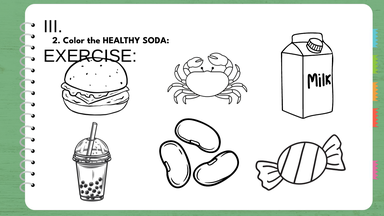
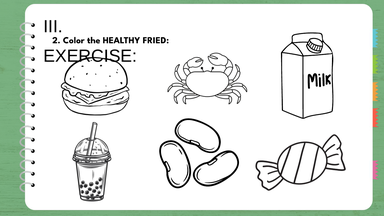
SODA: SODA -> FRIED (156, 40)
